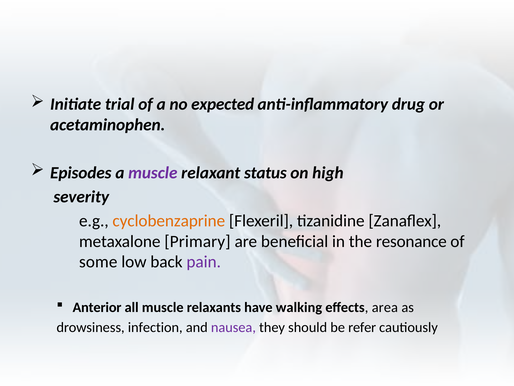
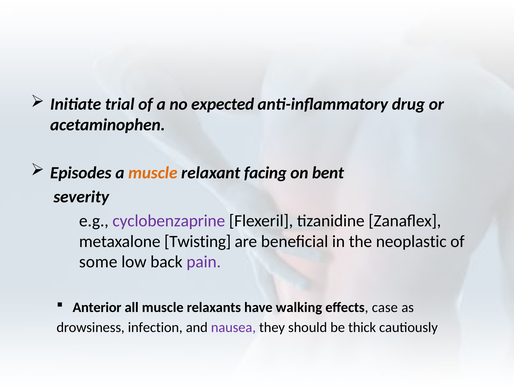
muscle colour: purple -> orange (153, 173)
status: status -> facing (265, 173)
high: high -> bent (328, 173)
cyclobenzaprine colour: orange -> purple (169, 220)
Primary: Primary -> Twisting (198, 241)
resonance: resonance -> neoplastic (411, 241)
area: area -> case (385, 307)
refer: refer -> thick (362, 327)
